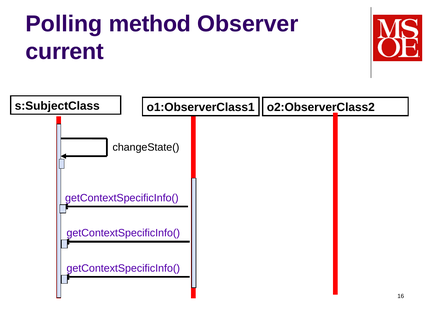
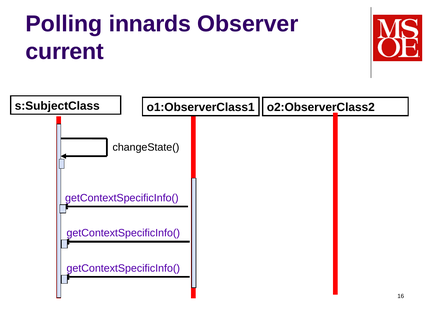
method: method -> innards (150, 24)
